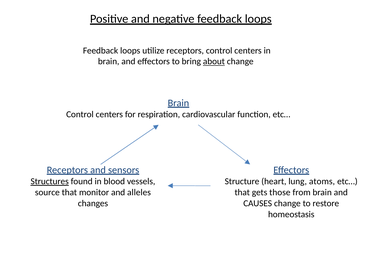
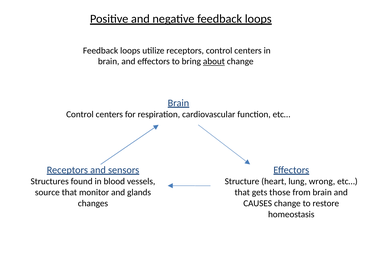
Structures underline: present -> none (50, 182)
atoms: atoms -> wrong (322, 182)
alleles: alleles -> glands (139, 193)
